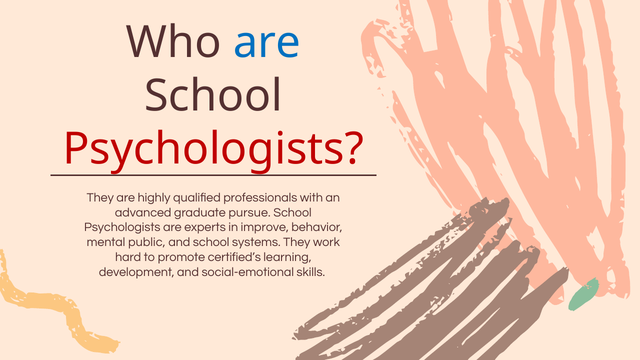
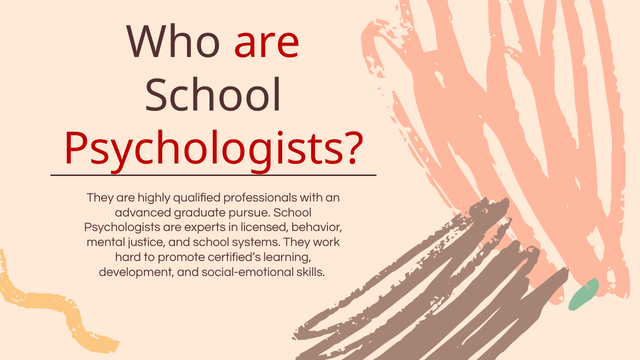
are colour: blue -> red (267, 43)
improve: improve -> licensed (265, 227)
public: public -> justice (147, 242)
